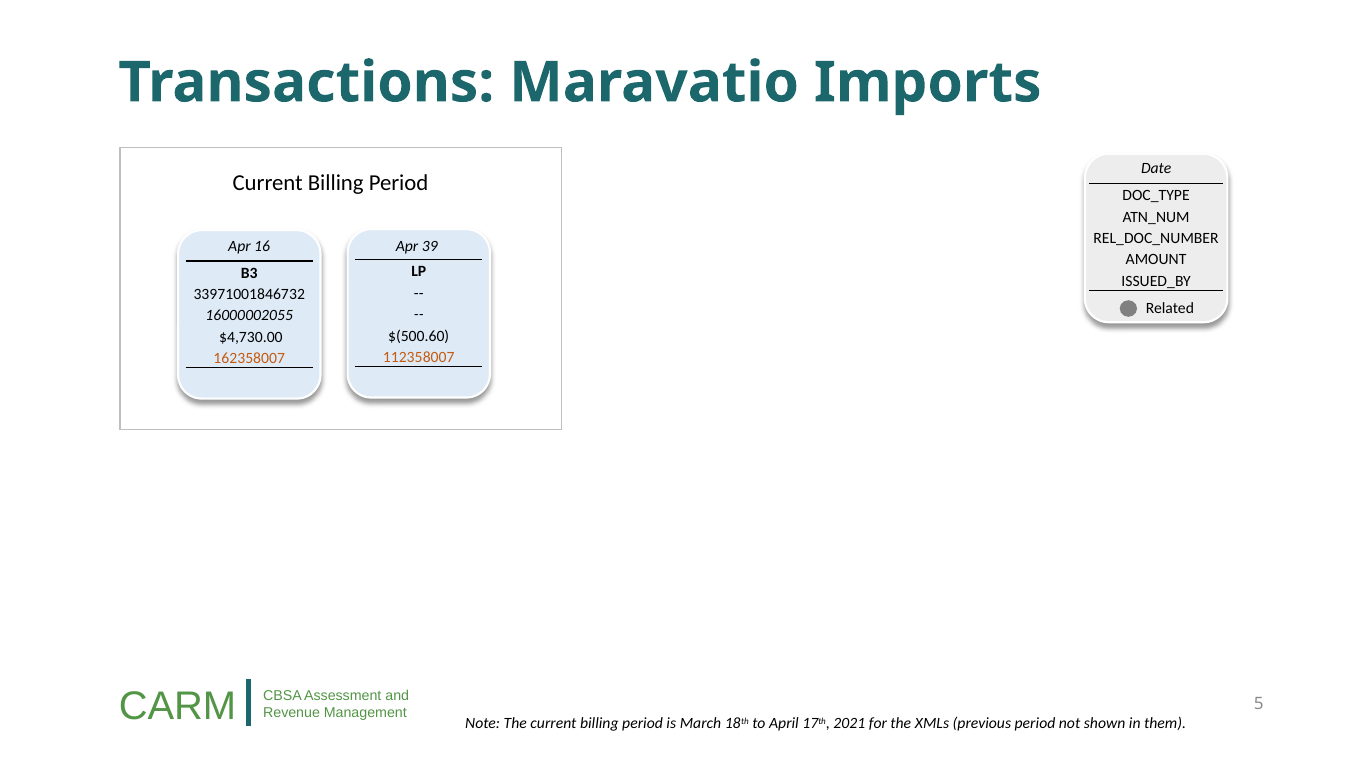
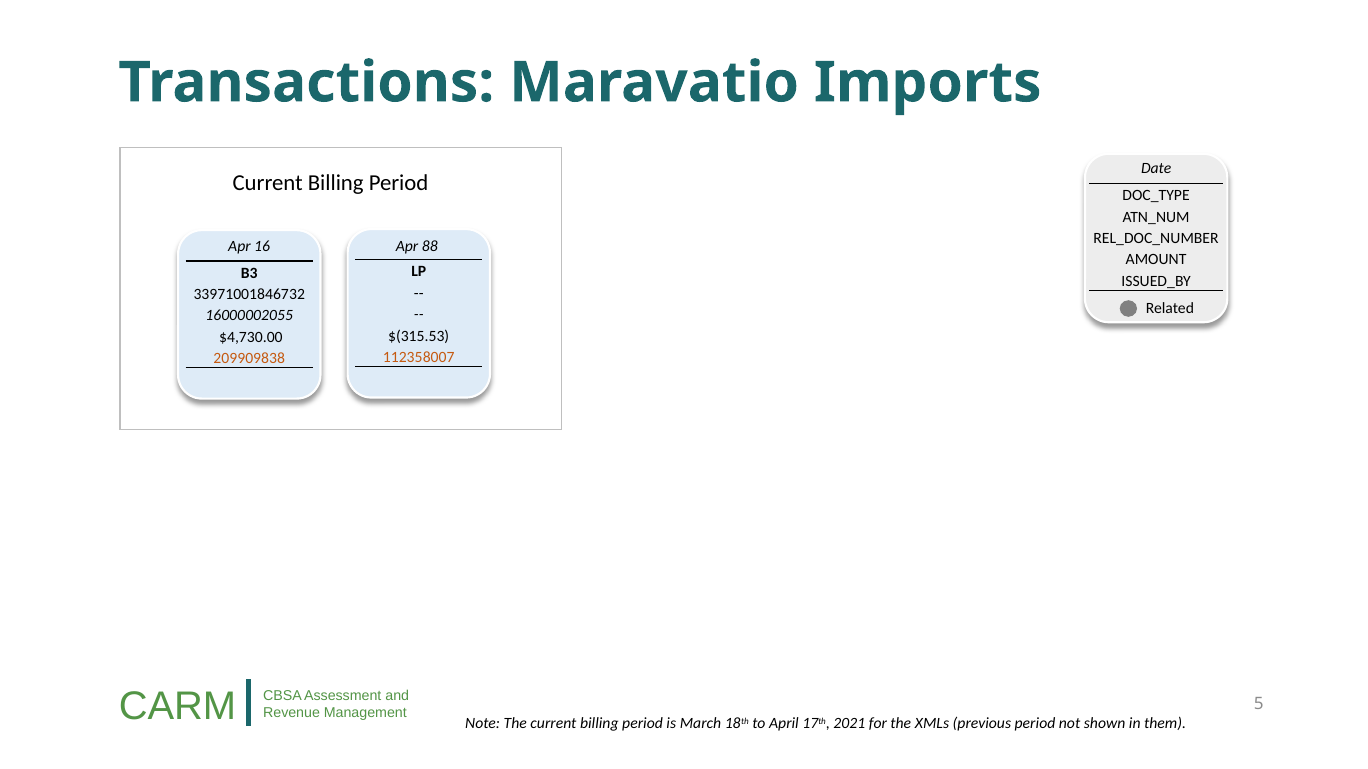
39: 39 -> 88 (430, 246)
$(500.60: $(500.60 -> $(315.53 (419, 336)
162358007: 162358007 -> 209909838 (249, 358)
